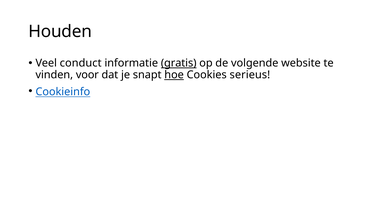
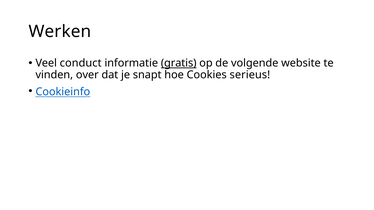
Houden: Houden -> Werken (60, 31)
voor: voor -> over (87, 75)
hoe underline: present -> none (174, 75)
